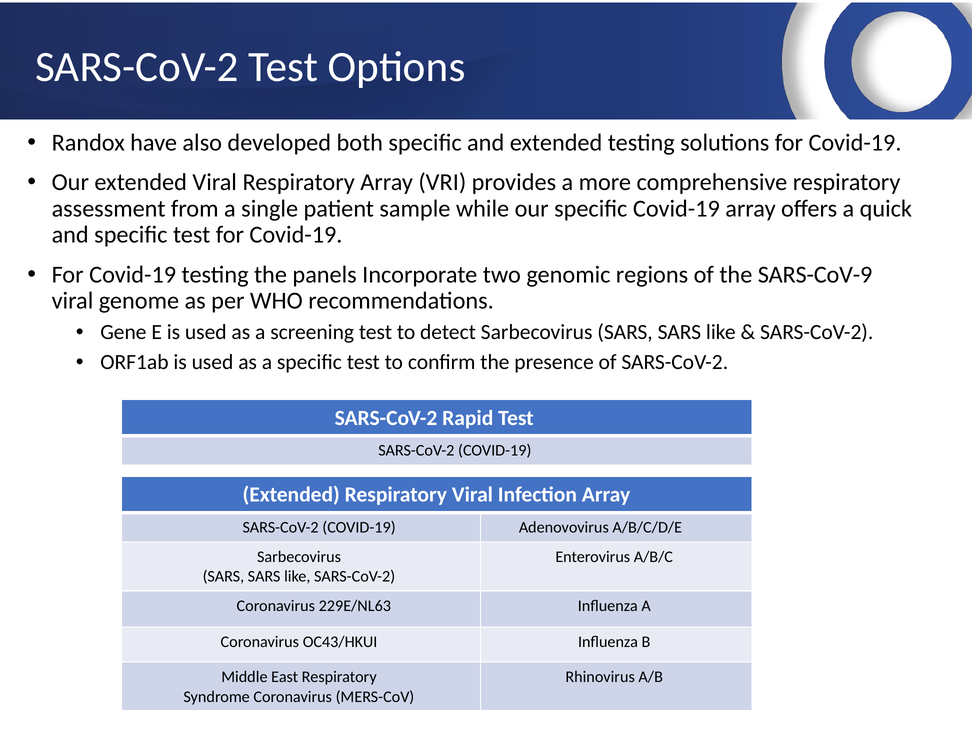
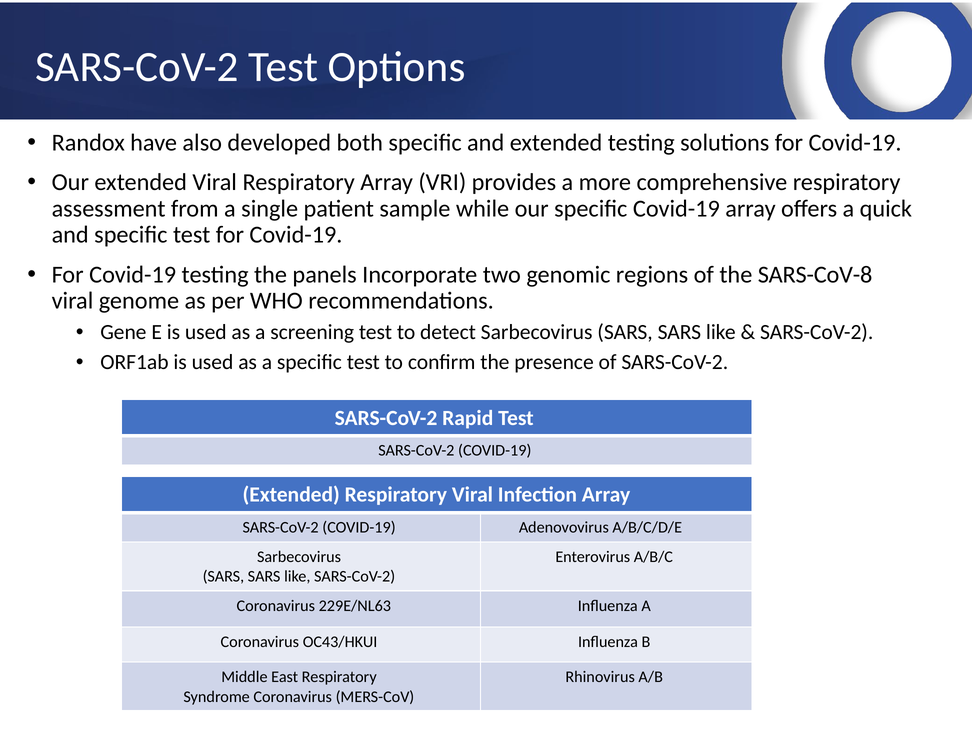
SARS-CoV-9: SARS-CoV-9 -> SARS-CoV-8 (815, 275)
